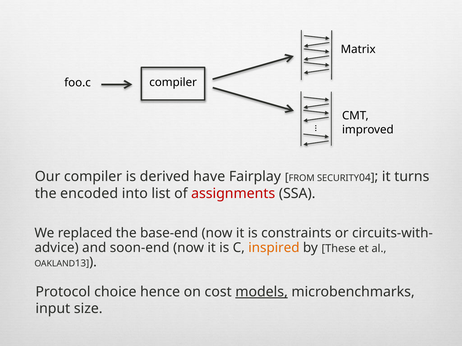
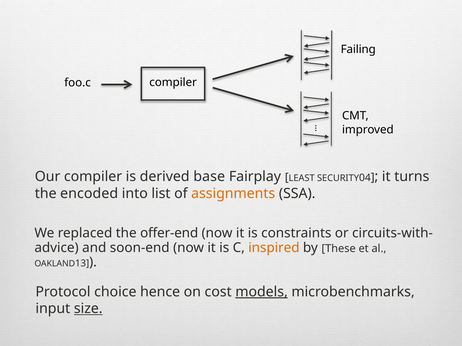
Matrix: Matrix -> Failing (358, 49)
have: have -> base (209, 177)
FROM: FROM -> LEAST (302, 178)
assignments colour: red -> orange (233, 194)
base-end: base-end -> offer-end (169, 233)
size underline: none -> present (88, 309)
